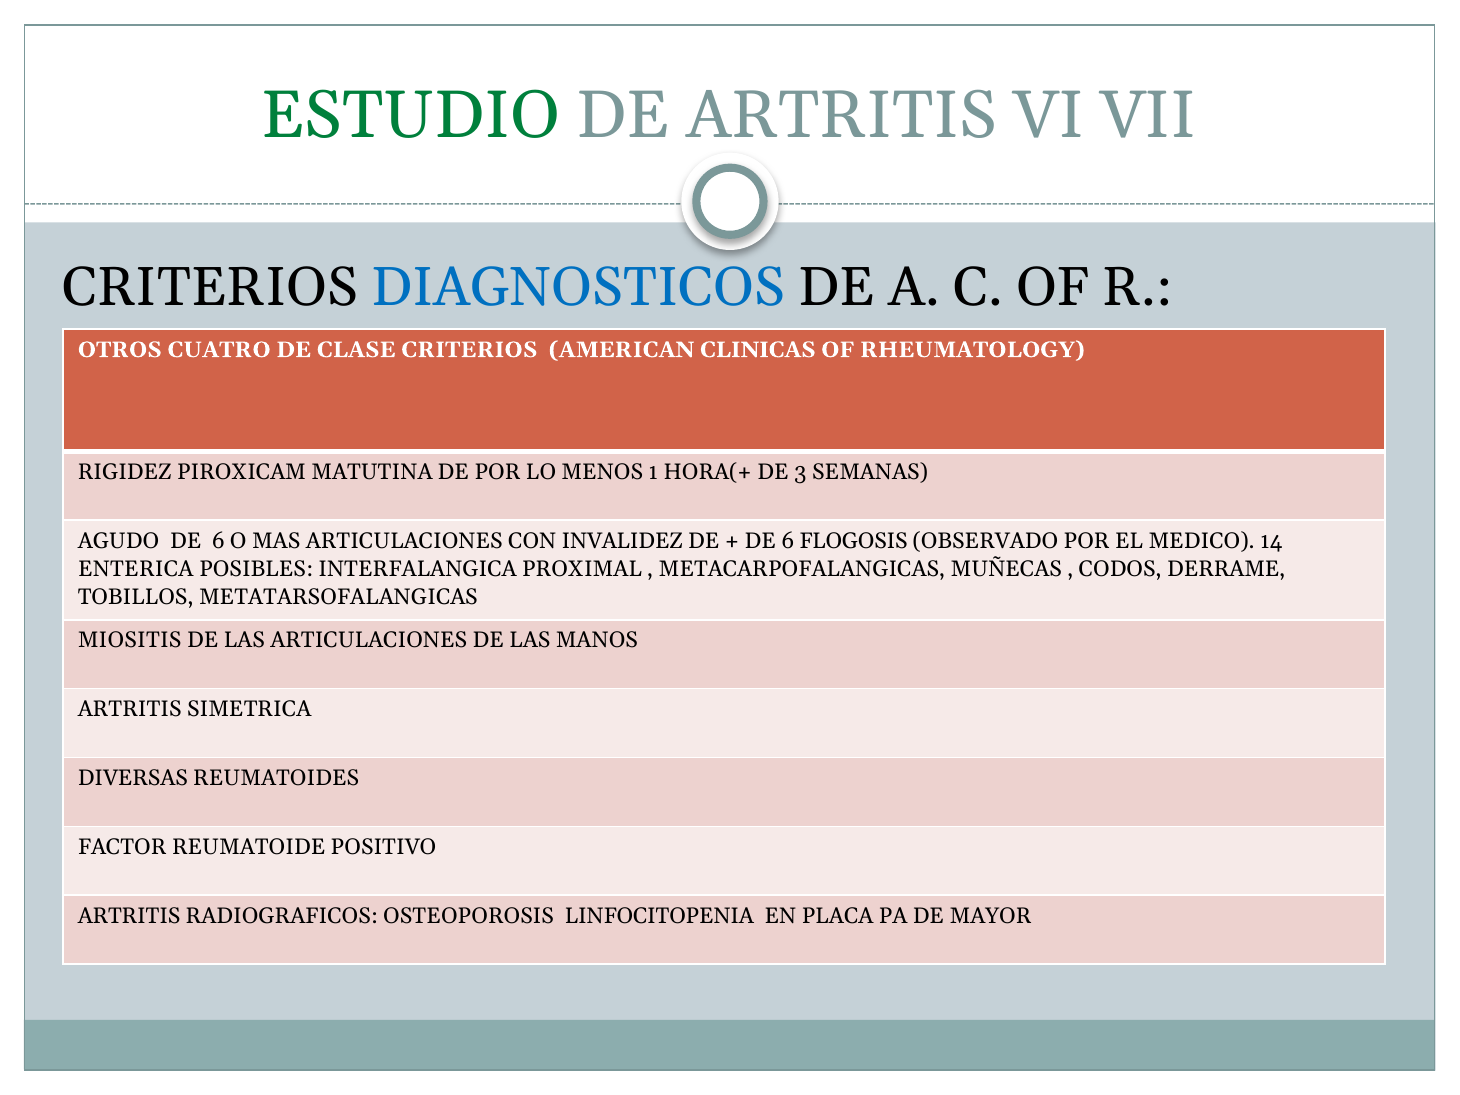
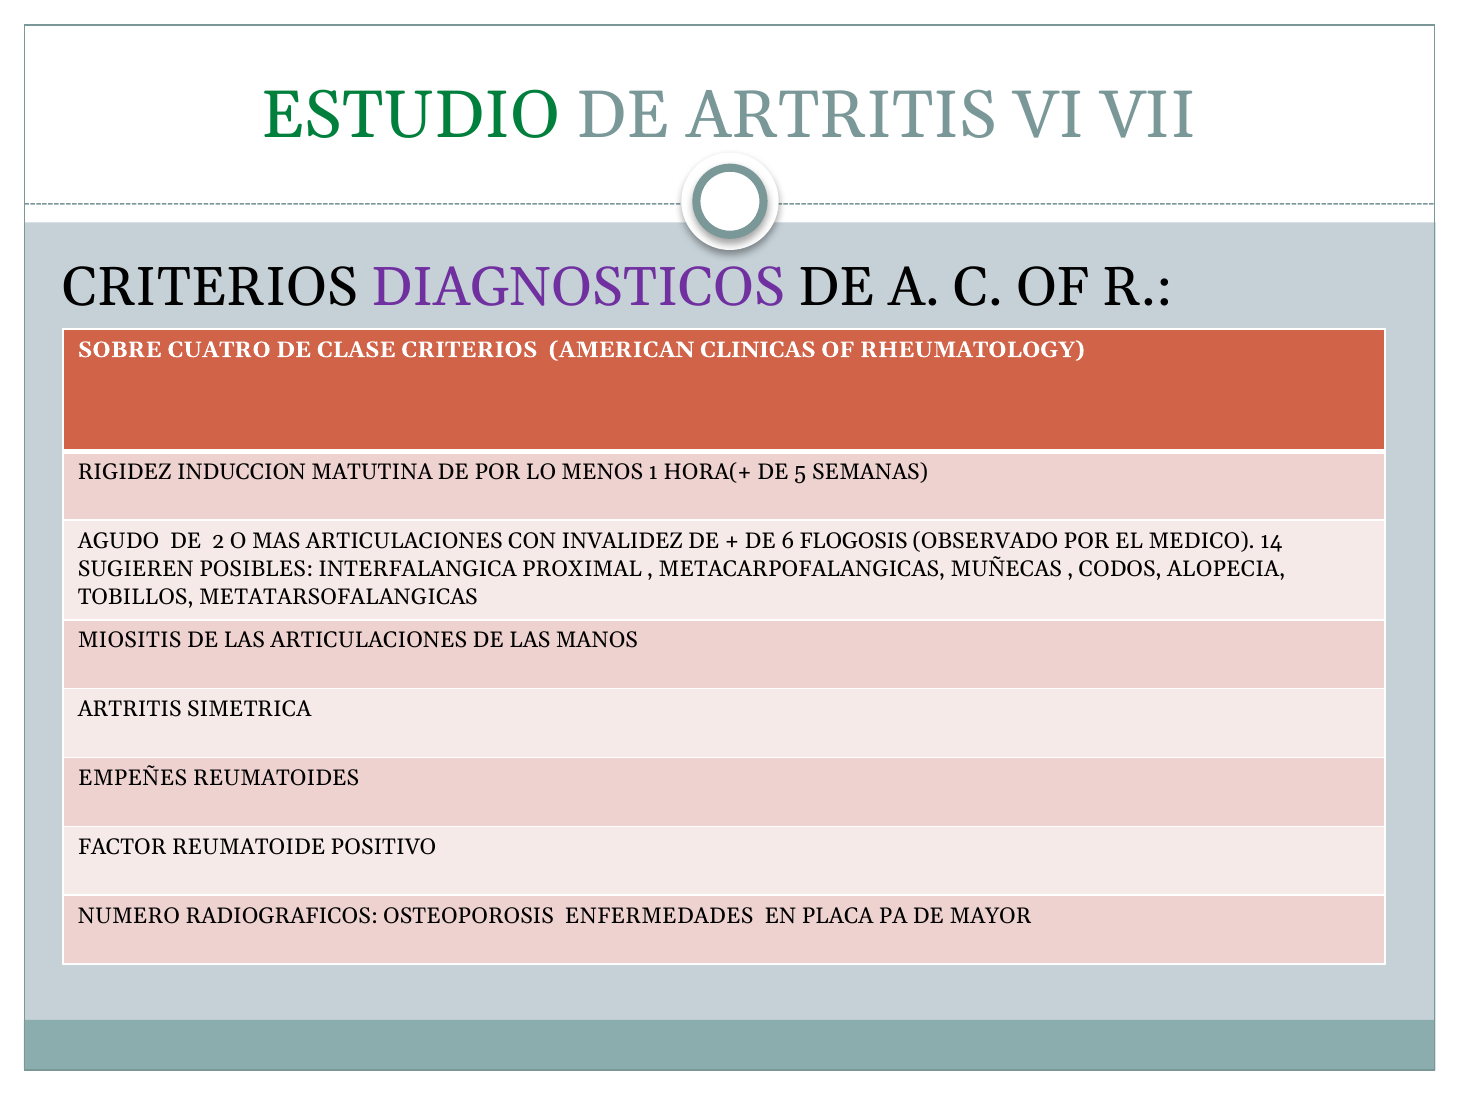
DIAGNOSTICOS colour: blue -> purple (578, 288)
OTROS: OTROS -> SOBRE (120, 350)
PIROXICAM: PIROXICAM -> INDUCCION (242, 472)
3: 3 -> 5 (800, 472)
6: 6 -> 2 (218, 541)
ENTERICA: ENTERICA -> SUGIEREN (136, 569)
DERRAME: DERRAME -> ALOPECIA (1226, 569)
DIVERSAS: DIVERSAS -> EMPEÑES (133, 778)
ARTRITIS: ARTRITIS -> NUMERO (129, 916)
LINFOCITOPENIA: LINFOCITOPENIA -> ENFERMEDADES (659, 916)
